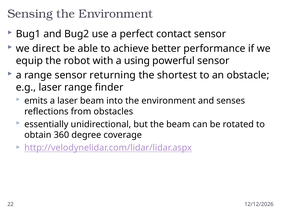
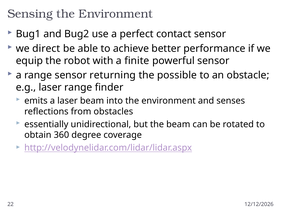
using: using -> finite (137, 61)
shortest: shortest -> possible (177, 75)
